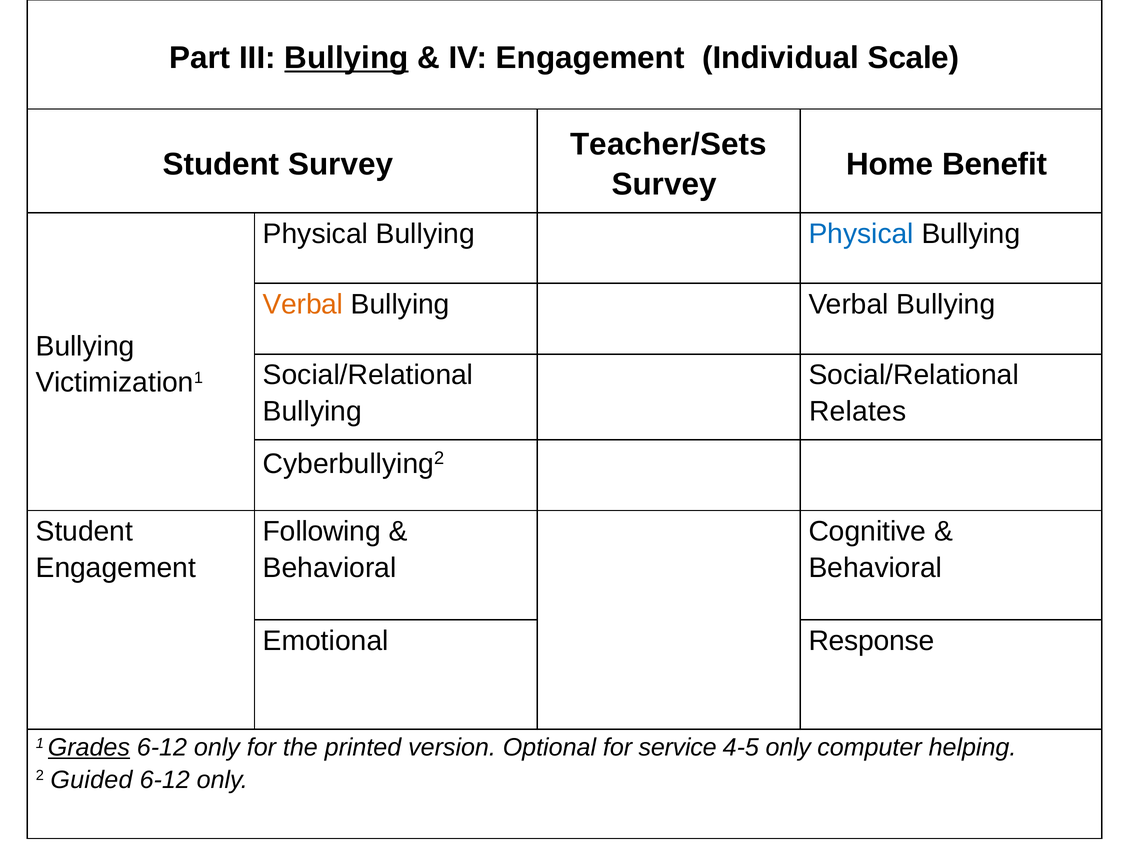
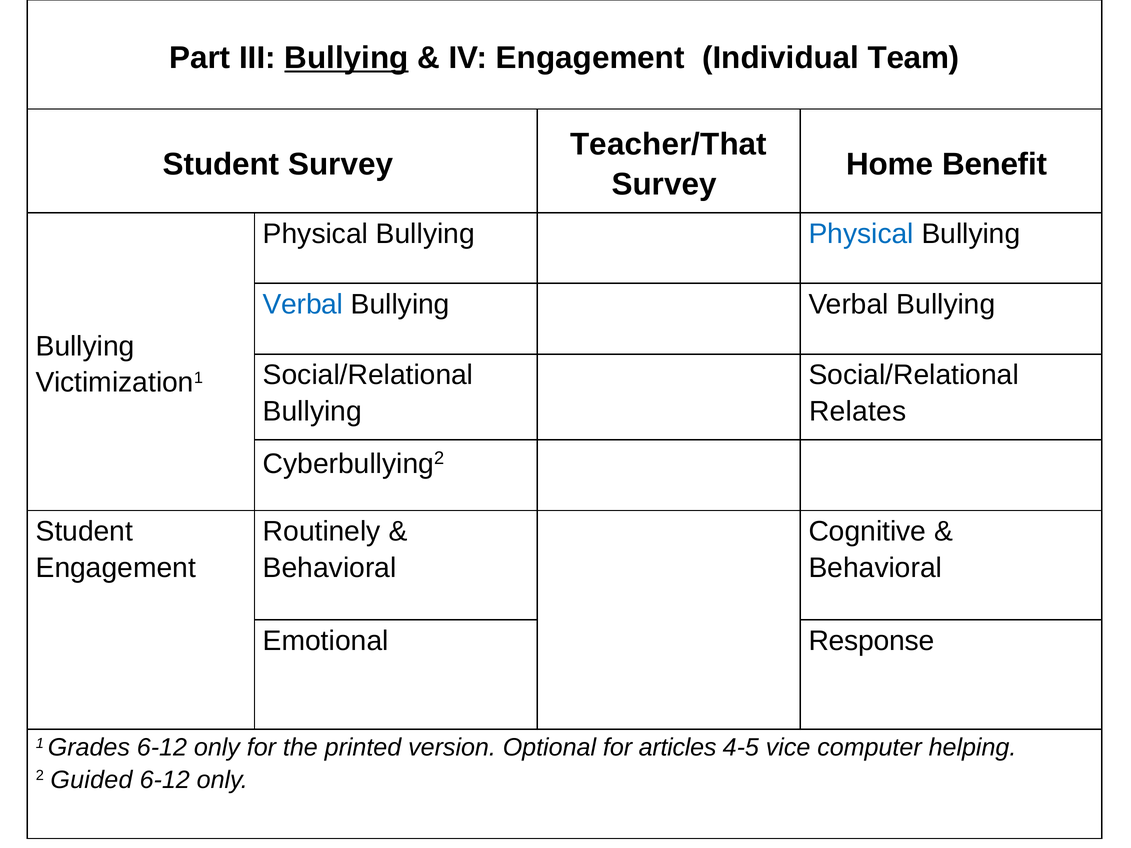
Scale: Scale -> Team (914, 58)
Teacher/Sets: Teacher/Sets -> Teacher/That (669, 144)
Verbal colour: orange -> blue (303, 304)
Following: Following -> Routinely (322, 532)
Grades underline: present -> none (89, 748)
service: service -> articles (678, 748)
4-5 only: only -> vice (788, 748)
